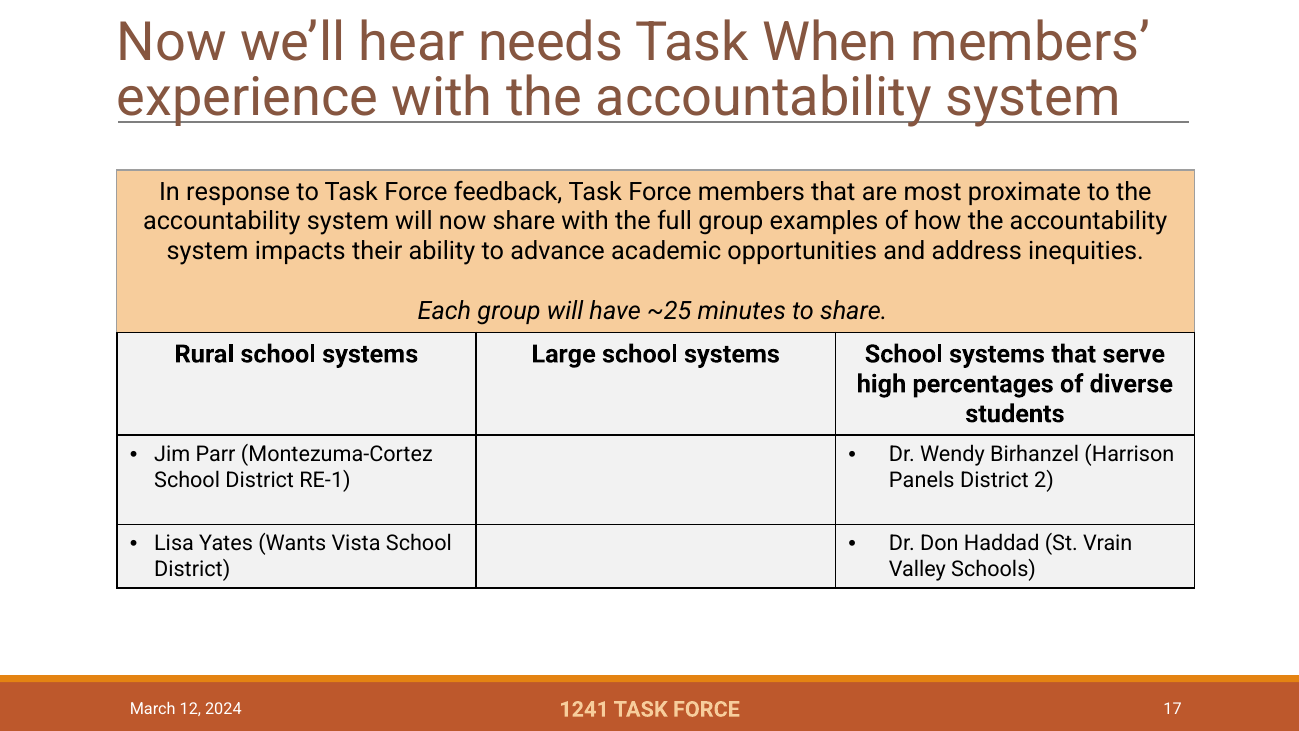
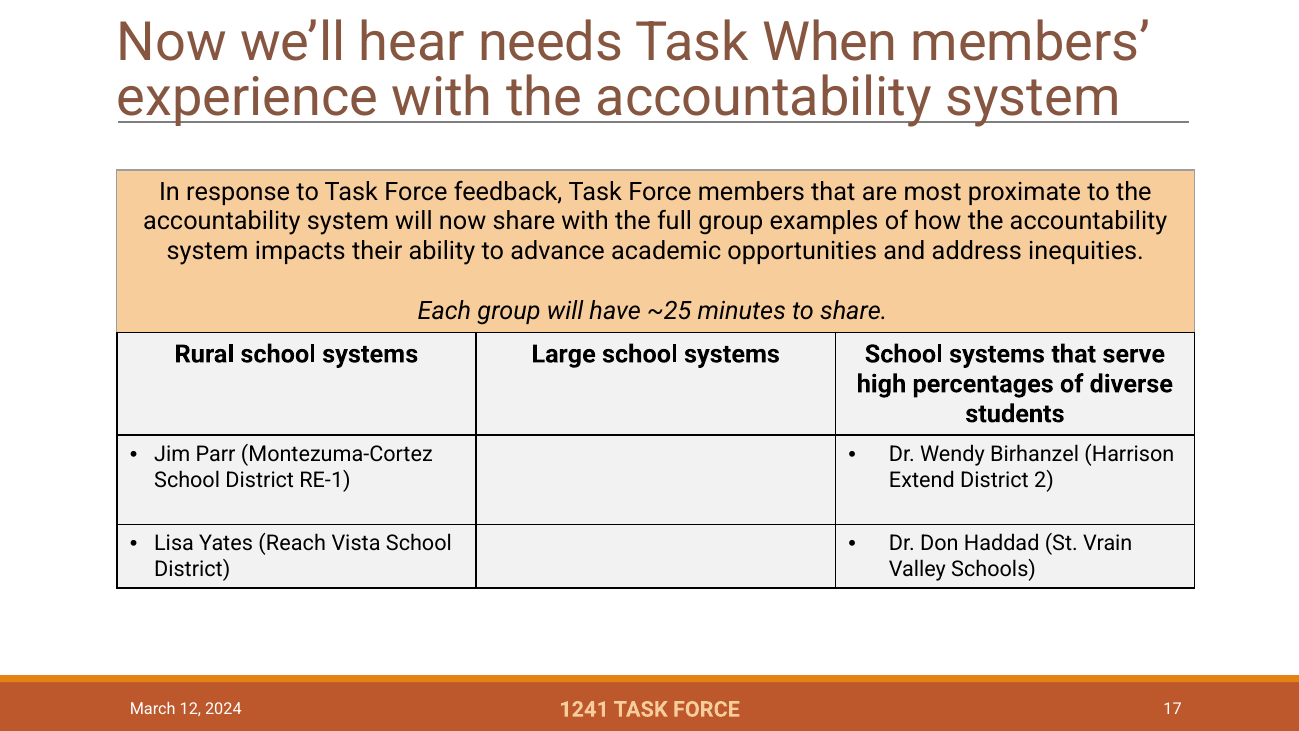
Panels: Panels -> Extend (922, 480)
Wants: Wants -> Reach (292, 544)
